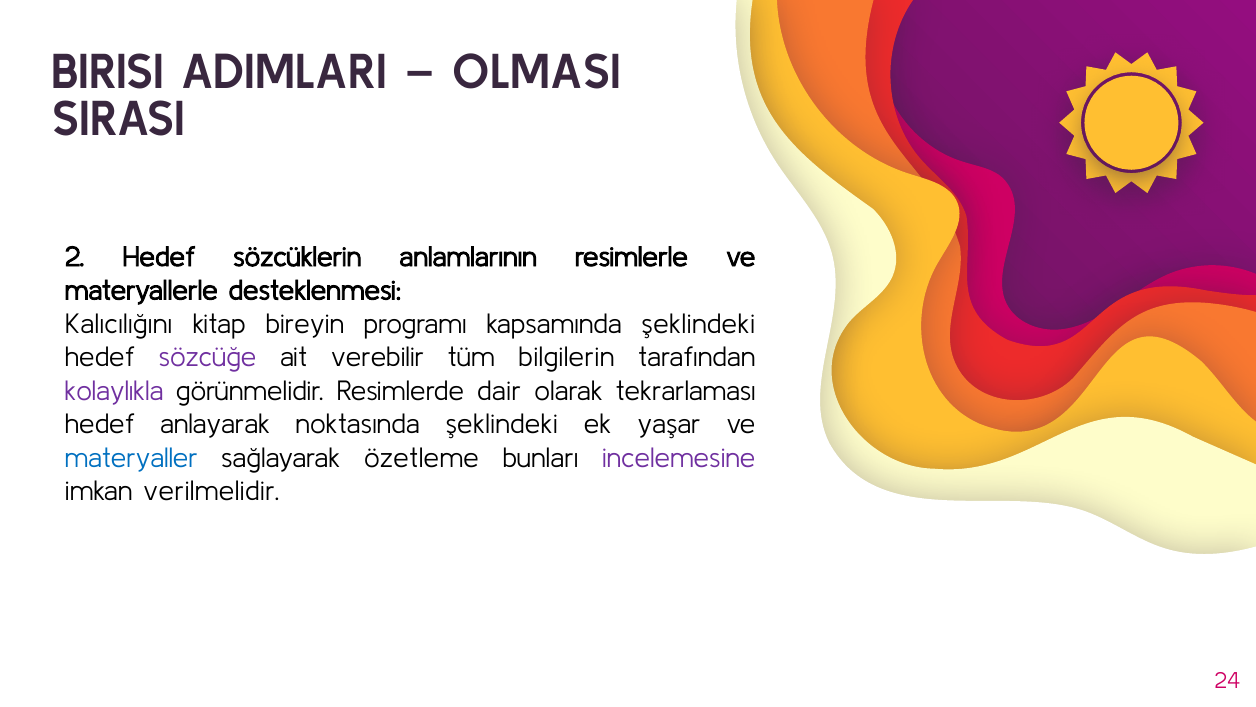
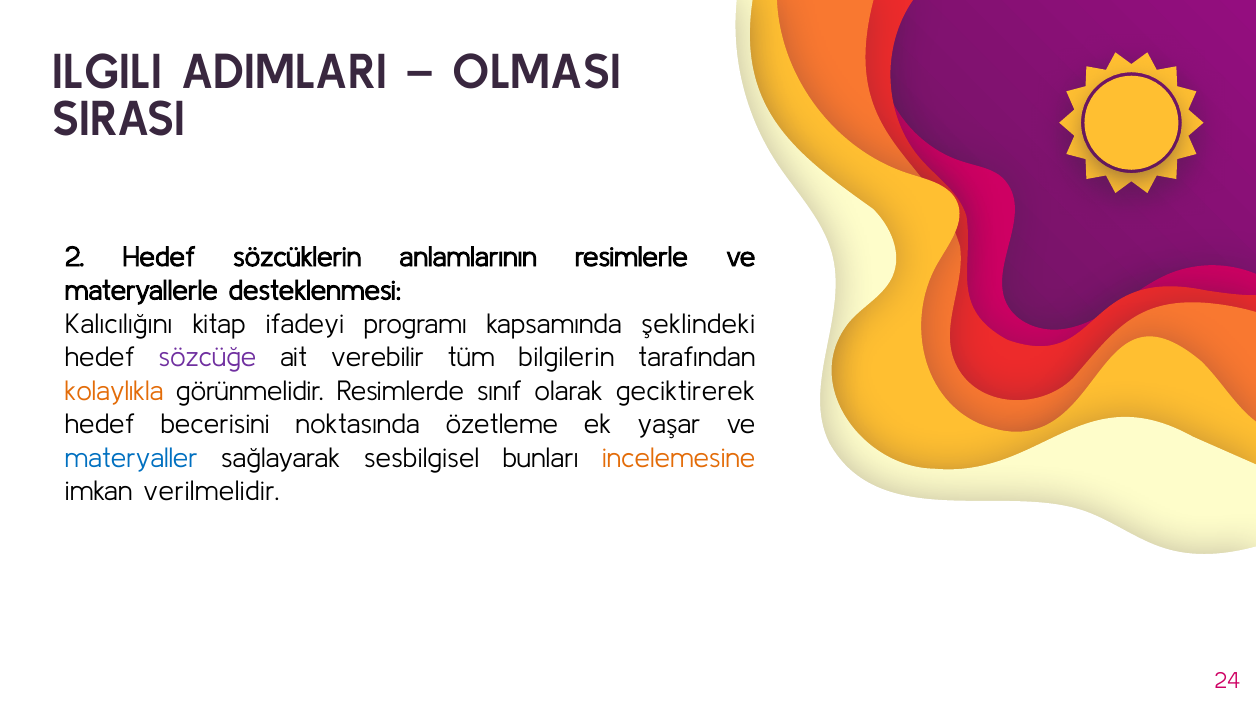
BIRISI: BIRISI -> ILGILI (107, 73)
bireyin: bireyin -> ifadeyi (305, 324)
kolaylıkla colour: purple -> orange (114, 391)
dair: dair -> sınıf (499, 391)
tekrarlaması: tekrarlaması -> geciktirerek (686, 391)
anlayarak: anlayarak -> becerisini (215, 424)
noktasında şeklindeki: şeklindeki -> özetleme (502, 424)
özetleme: özetleme -> sesbilgisel (422, 457)
incelemesine colour: purple -> orange (679, 457)
